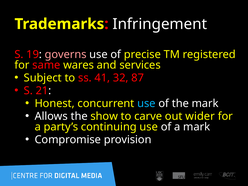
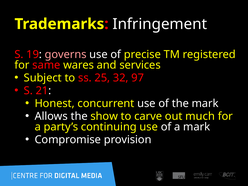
41: 41 -> 25 (102, 78)
87: 87 -> 97 (138, 78)
use colour: light blue -> white (146, 104)
wider: wider -> much (200, 116)
